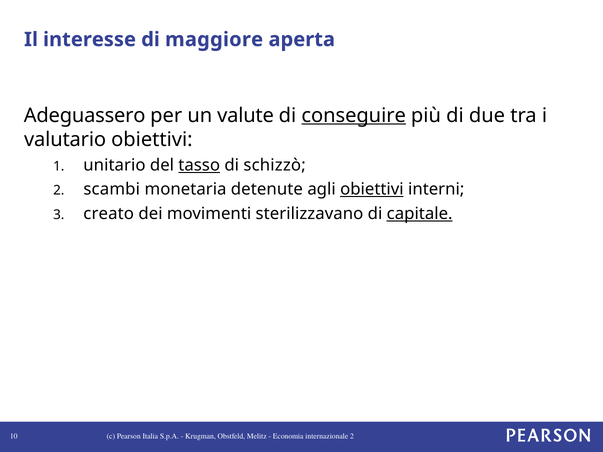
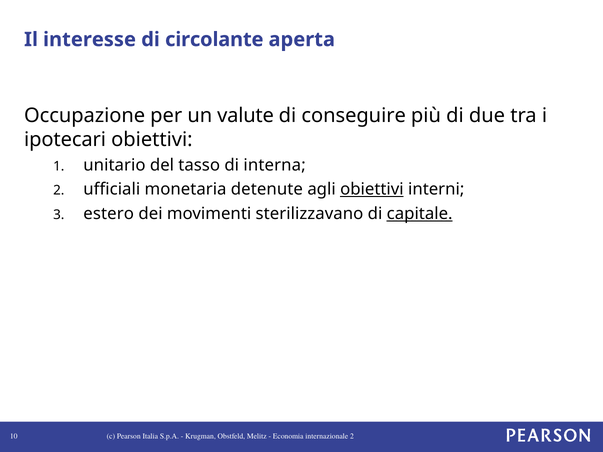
maggiore: maggiore -> circolante (214, 40)
Adeguassero: Adeguassero -> Occupazione (85, 115)
conseguire underline: present -> none (354, 115)
valutario: valutario -> ipotecari (65, 140)
tasso underline: present -> none (199, 165)
schizzò: schizzò -> interna (275, 165)
scambi: scambi -> ufficiali (112, 190)
creato: creato -> estero (109, 214)
